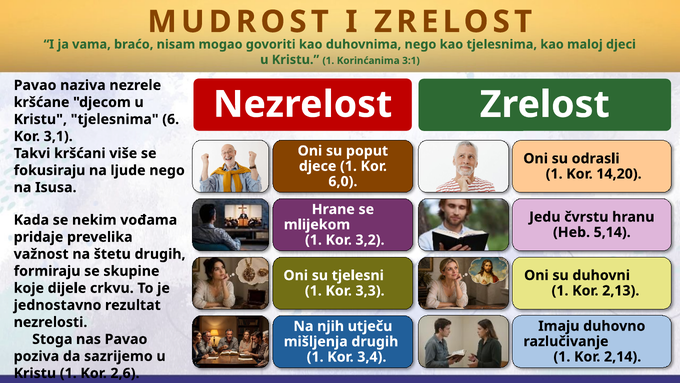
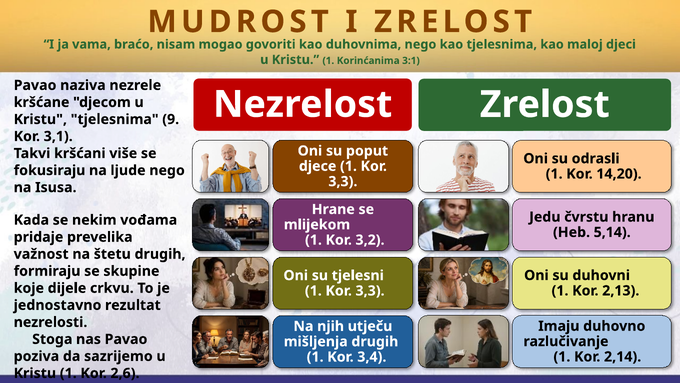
6: 6 -> 9 (171, 119)
6,0: 6,0 -> 3,3 (343, 181)
